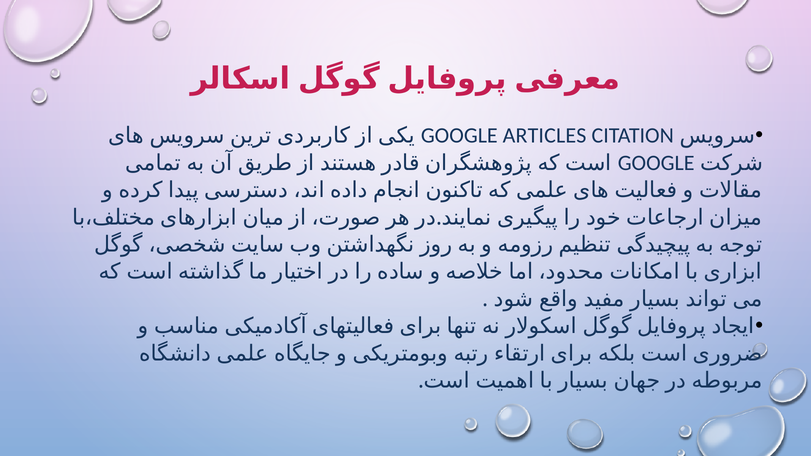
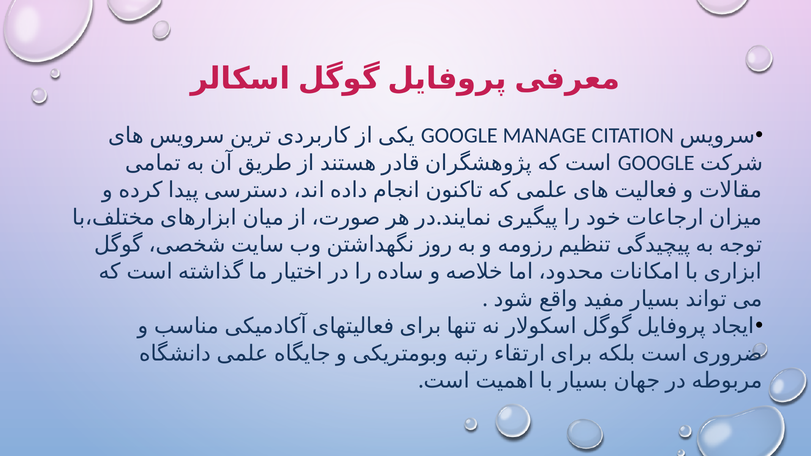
ARTICLES: ARTICLES -> MANAGE (545, 136)
